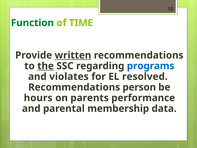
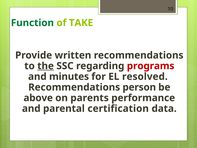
TIME: TIME -> TAKE (81, 23)
written underline: present -> none (73, 55)
programs colour: blue -> red (151, 66)
violates: violates -> minutes (69, 76)
hours: hours -> above (38, 98)
membership: membership -> certification (118, 108)
